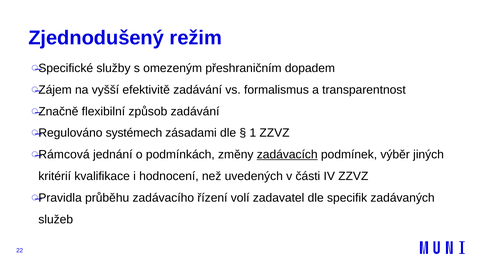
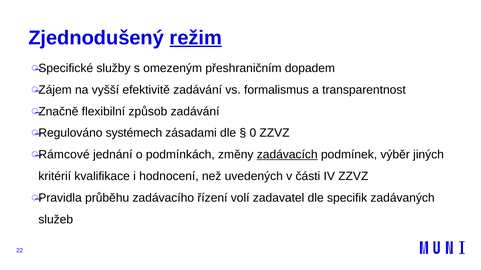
režim underline: none -> present (196, 38)
1: 1 -> 0 (253, 133)
Rámcová: Rámcová -> Rámcové (64, 155)
